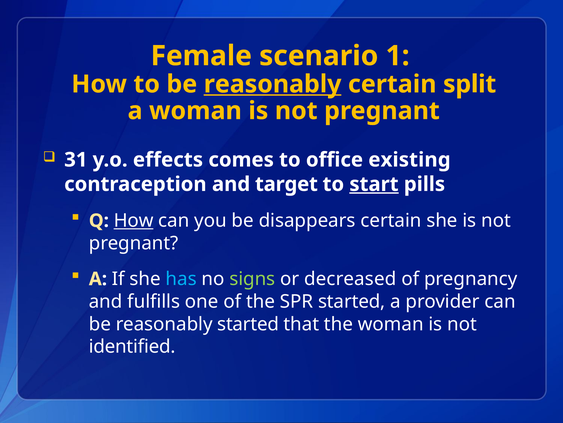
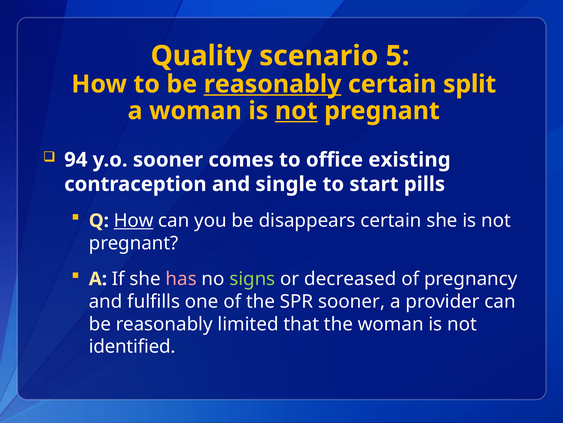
Female: Female -> Quality (201, 56)
1: 1 -> 5 (398, 56)
not underline: none -> present (296, 111)
31: 31 -> 94 (76, 160)
y.o effects: effects -> sooner (168, 160)
target: target -> single (286, 184)
start underline: present -> none (374, 184)
has colour: light blue -> pink (181, 279)
SPR started: started -> sooner (352, 301)
reasonably started: started -> limited (248, 324)
